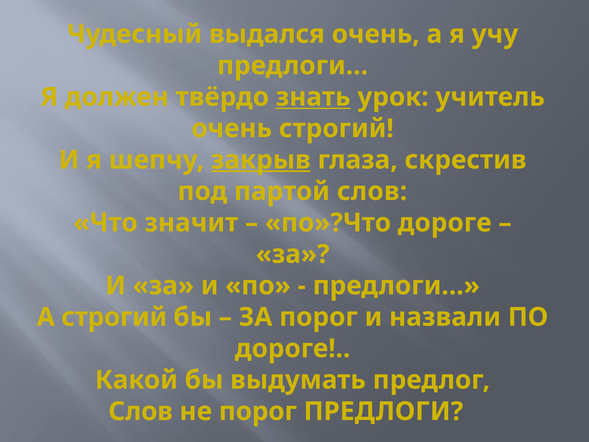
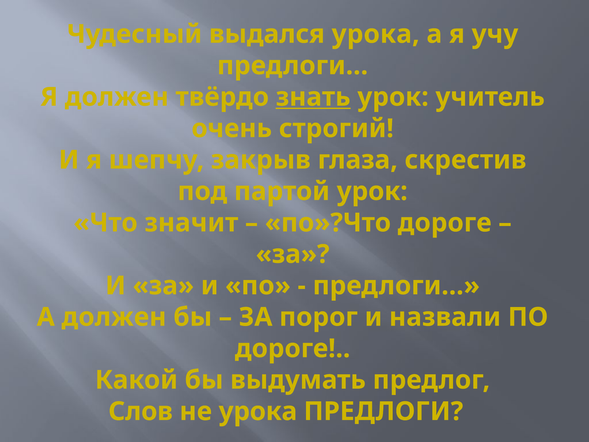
выдался очень: очень -> урока (376, 34)
закрыв underline: present -> none (261, 160)
партой слов: слов -> урок (372, 191)
А строгий: строгий -> должен (114, 317)
не порог: порог -> урока (258, 411)
